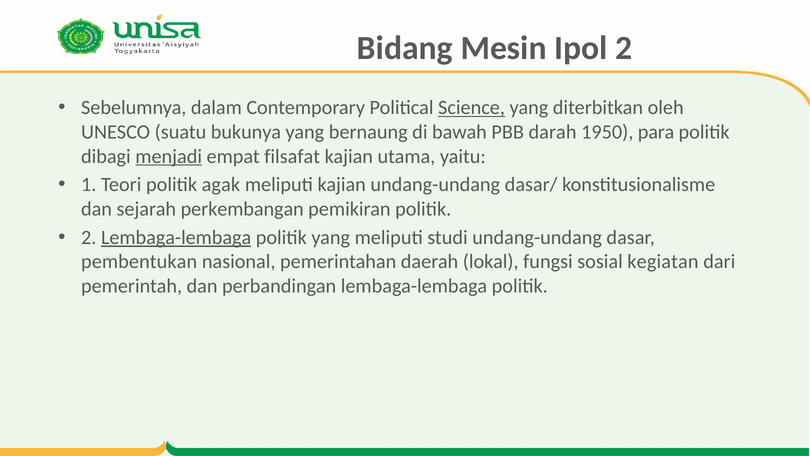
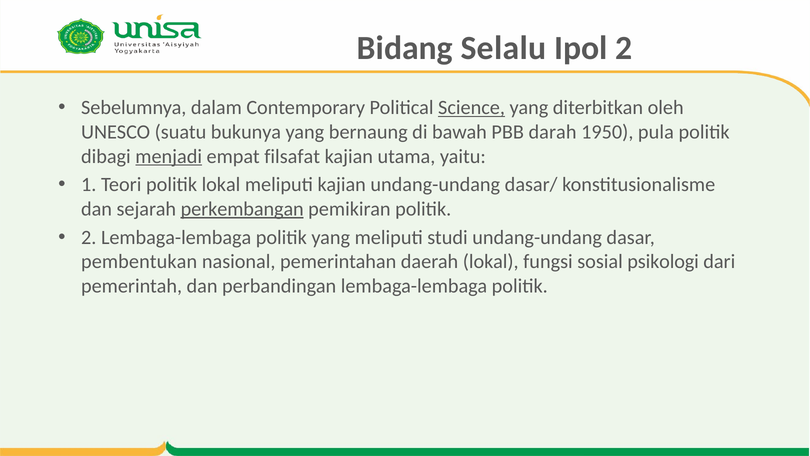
Mesin: Mesin -> Selalu (503, 48)
para: para -> pula (656, 132)
politik agak: agak -> lokal (221, 185)
perkembangan underline: none -> present (242, 209)
Lembaga-lembaga underline: present -> none (176, 237)
kegiatan: kegiatan -> psikologi (663, 262)
